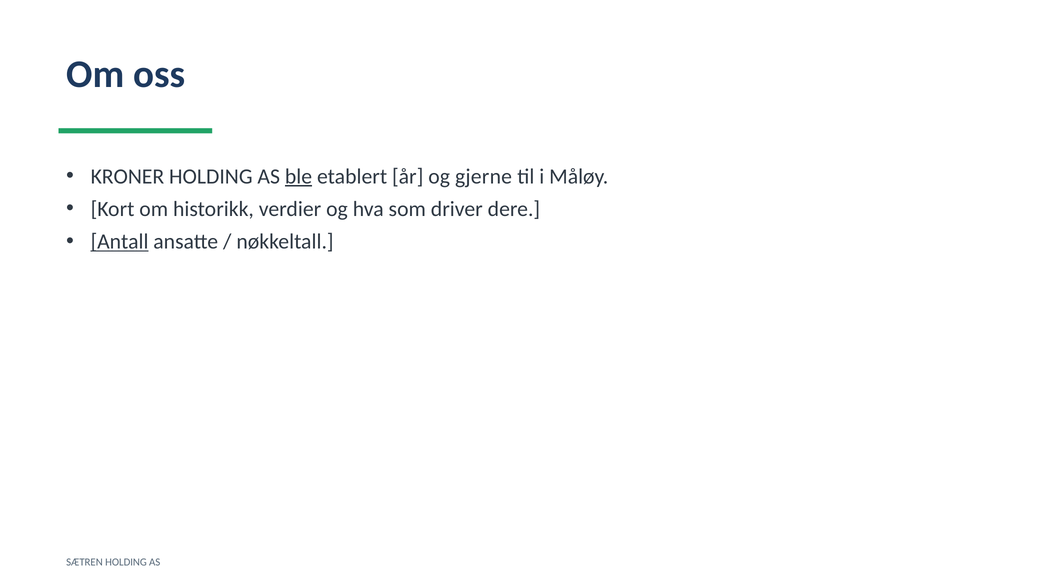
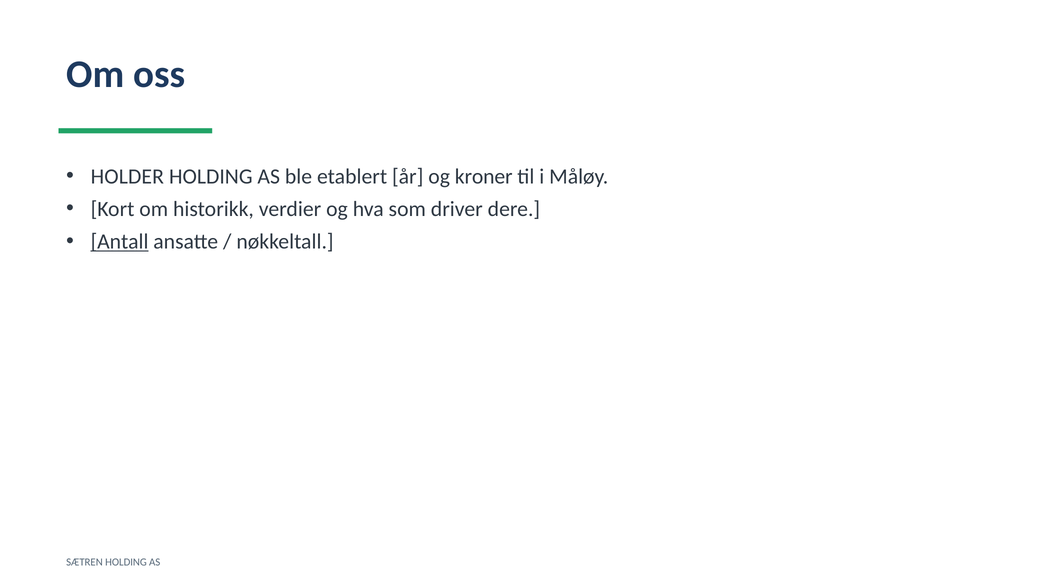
KRONER: KRONER -> HOLDER (127, 176)
ble underline: present -> none (299, 176)
gjerne: gjerne -> kroner (484, 176)
